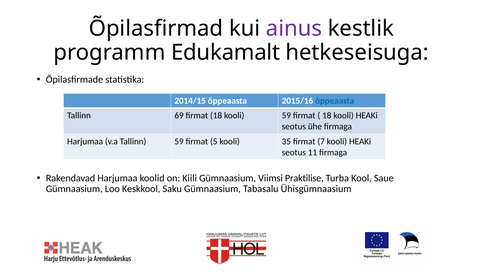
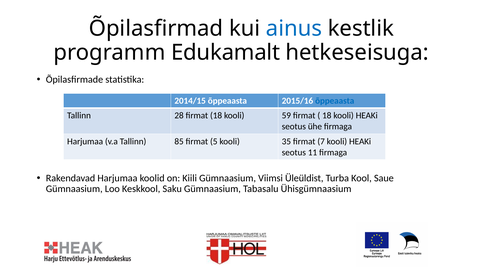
ainus colour: purple -> blue (294, 29)
69: 69 -> 28 (179, 115)
Tallinn 59: 59 -> 85 (179, 141)
Praktilise: Praktilise -> Üleüldist (304, 178)
